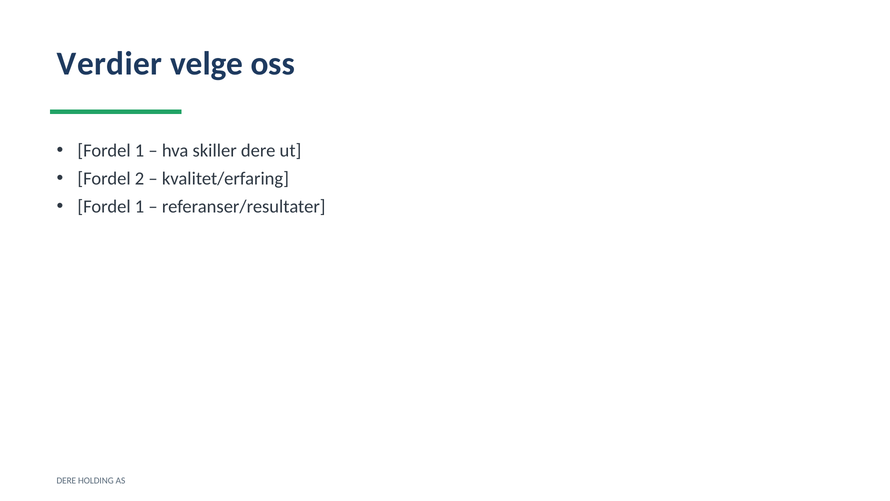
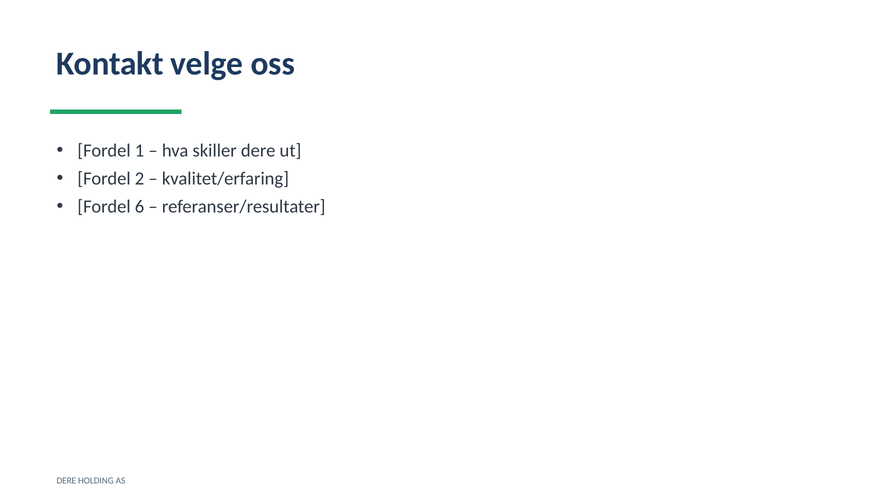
Verdier: Verdier -> Kontakt (110, 64)
1: 1 -> 6 (140, 206)
